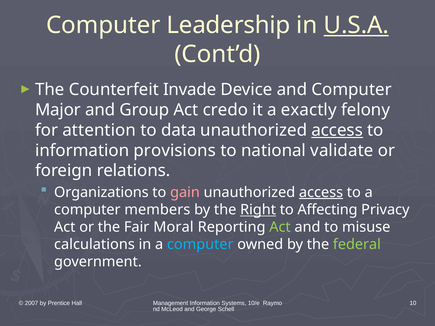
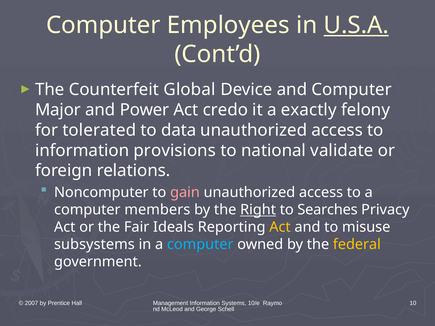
Leadership: Leadership -> Employees (228, 25)
Invade: Invade -> Global (190, 90)
Group: Group -> Power (144, 110)
attention: attention -> tolerated (99, 130)
access underline: present -> none (337, 130)
Organizations: Organizations -> Noncomputer (101, 192)
access underline: present -> none (321, 192)
Affecting: Affecting -> Searches (328, 210)
Moral: Moral -> Ideals (174, 227)
Act colour: light green -> yellow (280, 227)
calculations: calculations -> subsystems (94, 245)
federal colour: light green -> yellow (357, 245)
